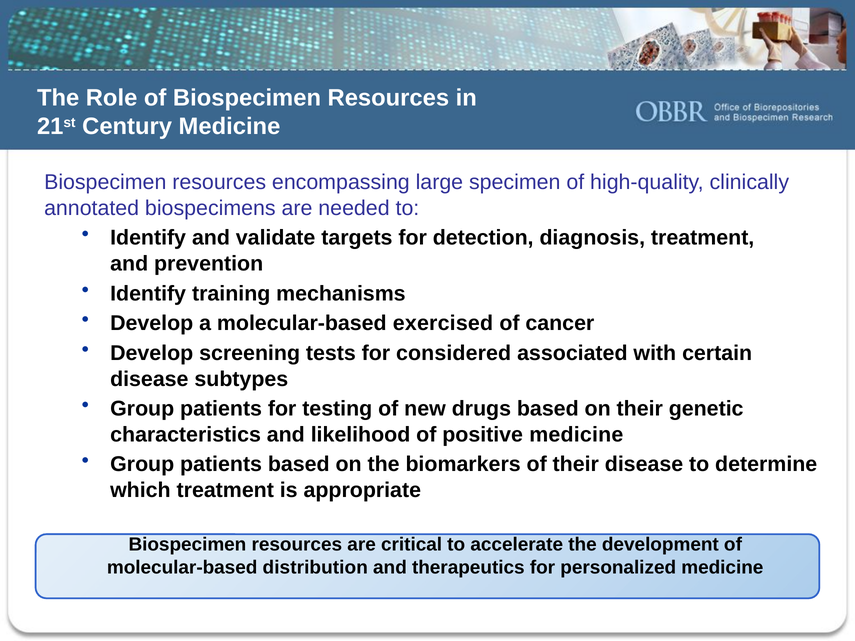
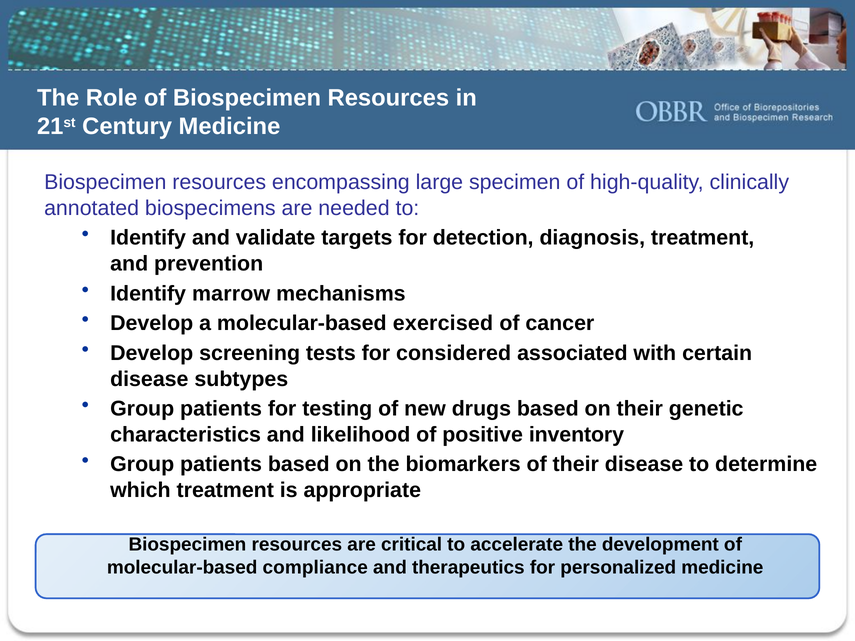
training: training -> marrow (231, 294)
positive medicine: medicine -> inventory (576, 435)
distribution: distribution -> compliance (315, 567)
